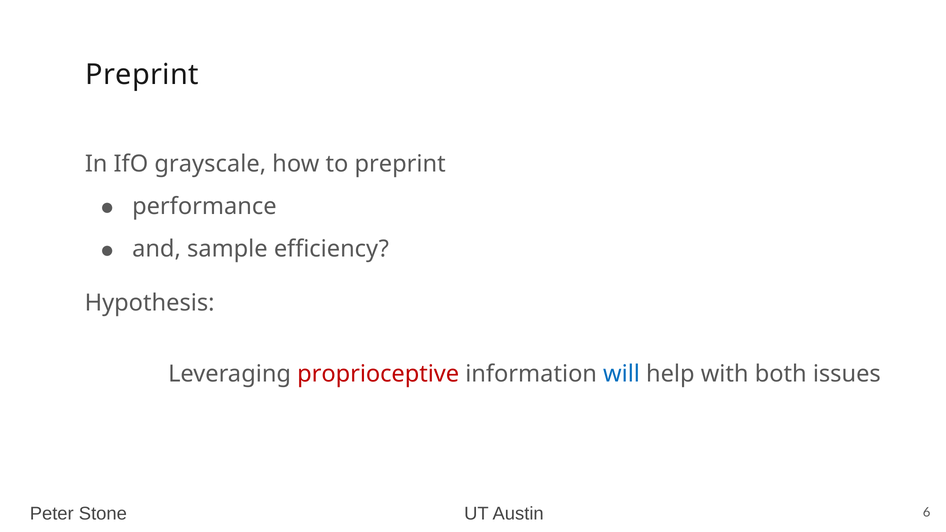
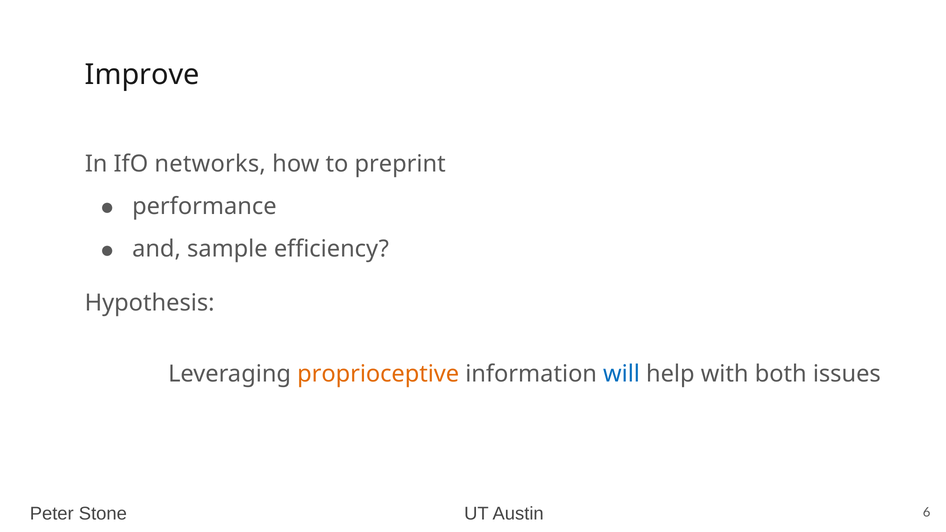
Preprint: Preprint -> Improve (142, 75)
grayscale: grayscale -> networks (210, 164)
proprioceptive colour: red -> orange (378, 374)
